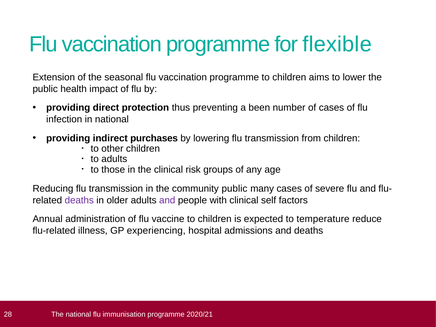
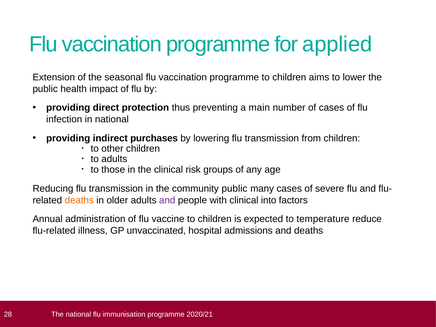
flexible: flexible -> applied (337, 44)
been: been -> main (259, 108)
deaths colour: purple -> orange (79, 200)
self: self -> into (269, 200)
experiencing: experiencing -> unvaccinated (156, 231)
